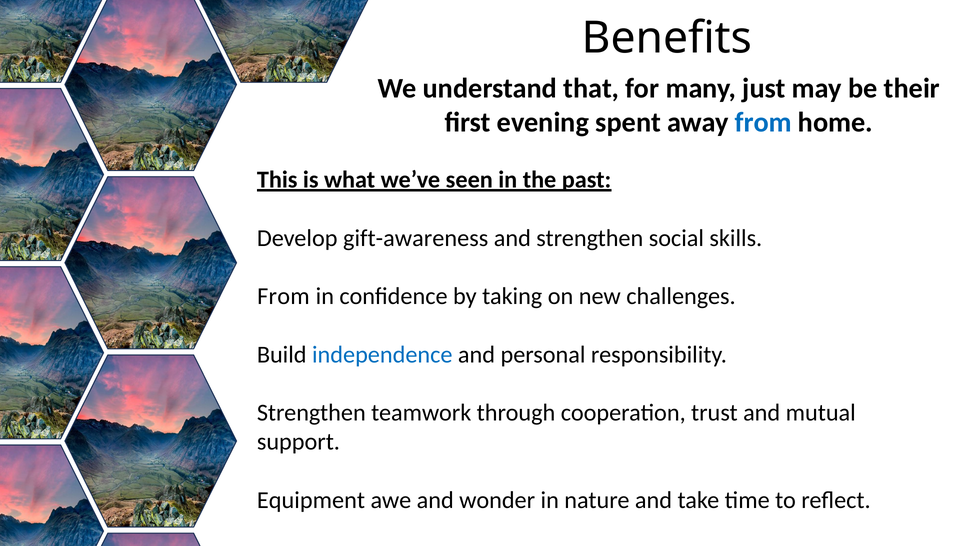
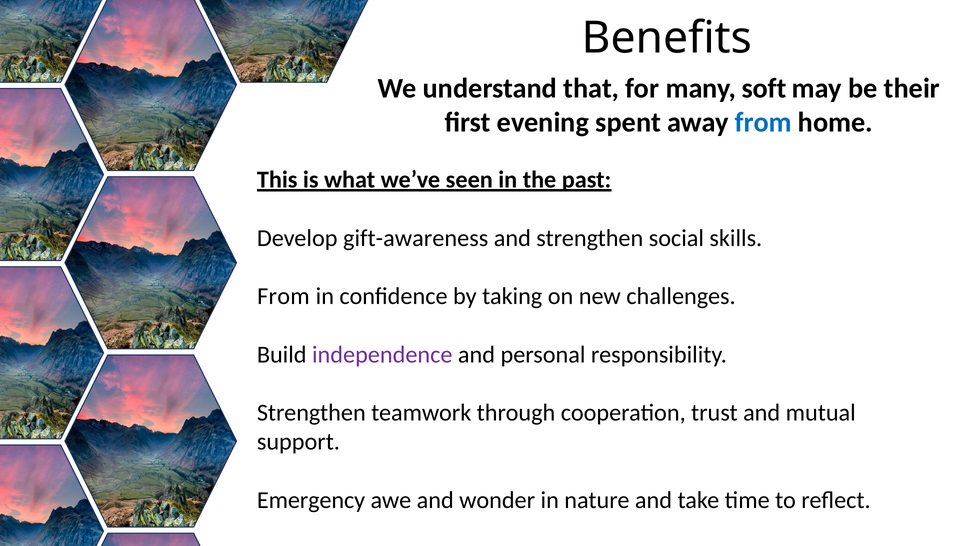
just: just -> soft (764, 88)
independence colour: blue -> purple (382, 354)
Equipment: Equipment -> Emergency (311, 500)
